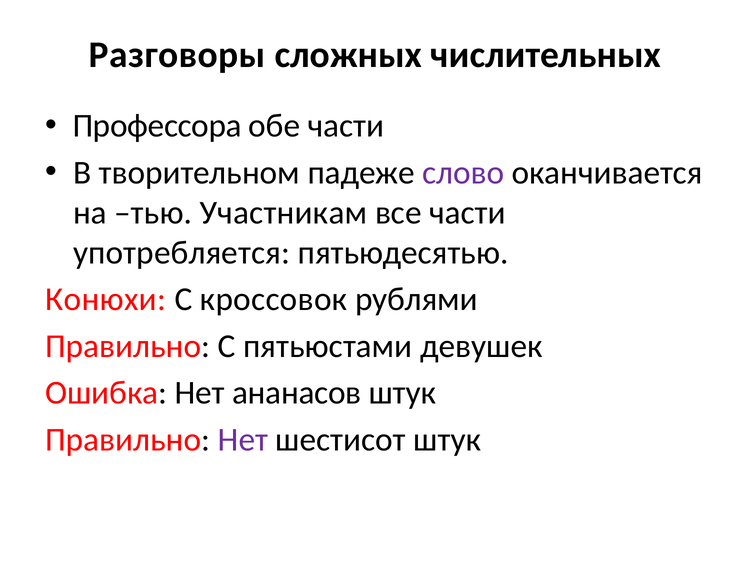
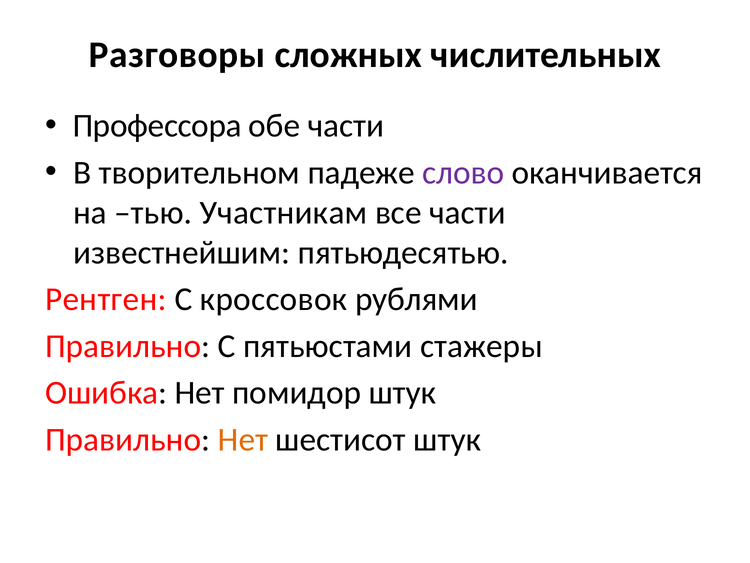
употребляется: употребляется -> известнейшим (182, 252)
Конюхи: Конюхи -> Рентген (106, 299)
девушек: девушек -> стажеры (481, 346)
ананасов: ананасов -> помидор (297, 392)
Нет colour: purple -> orange (243, 439)
